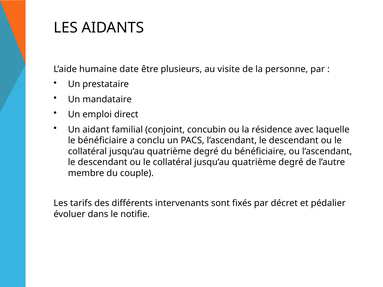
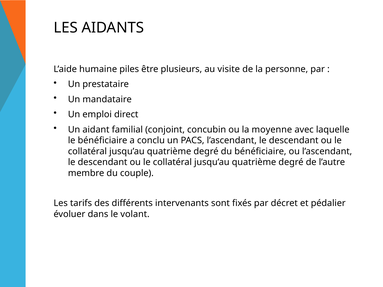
date: date -> piles (129, 69)
résidence: résidence -> moyenne (272, 130)
notifie: notifie -> volant (135, 214)
